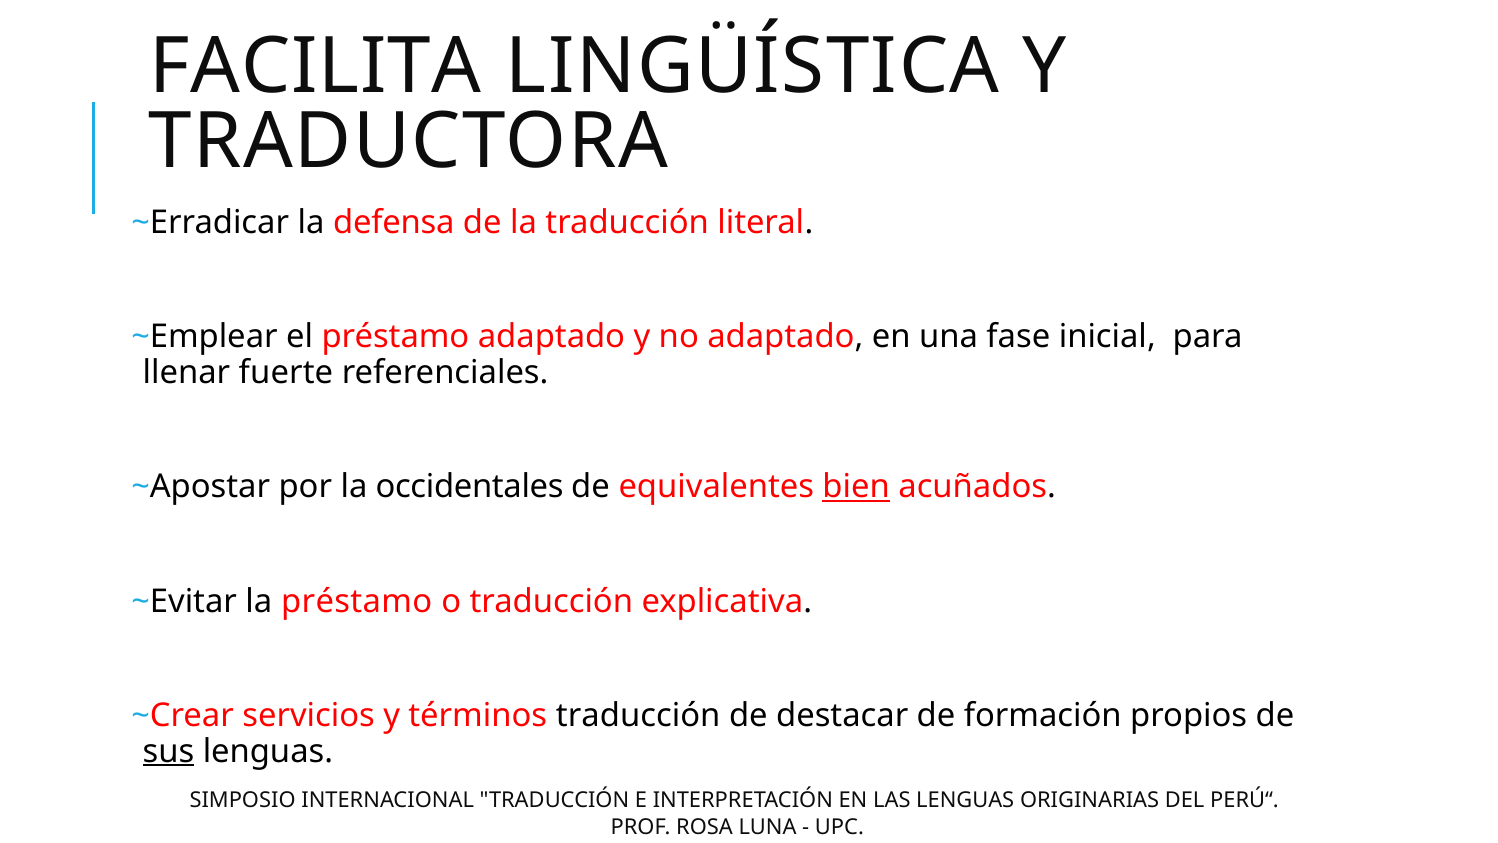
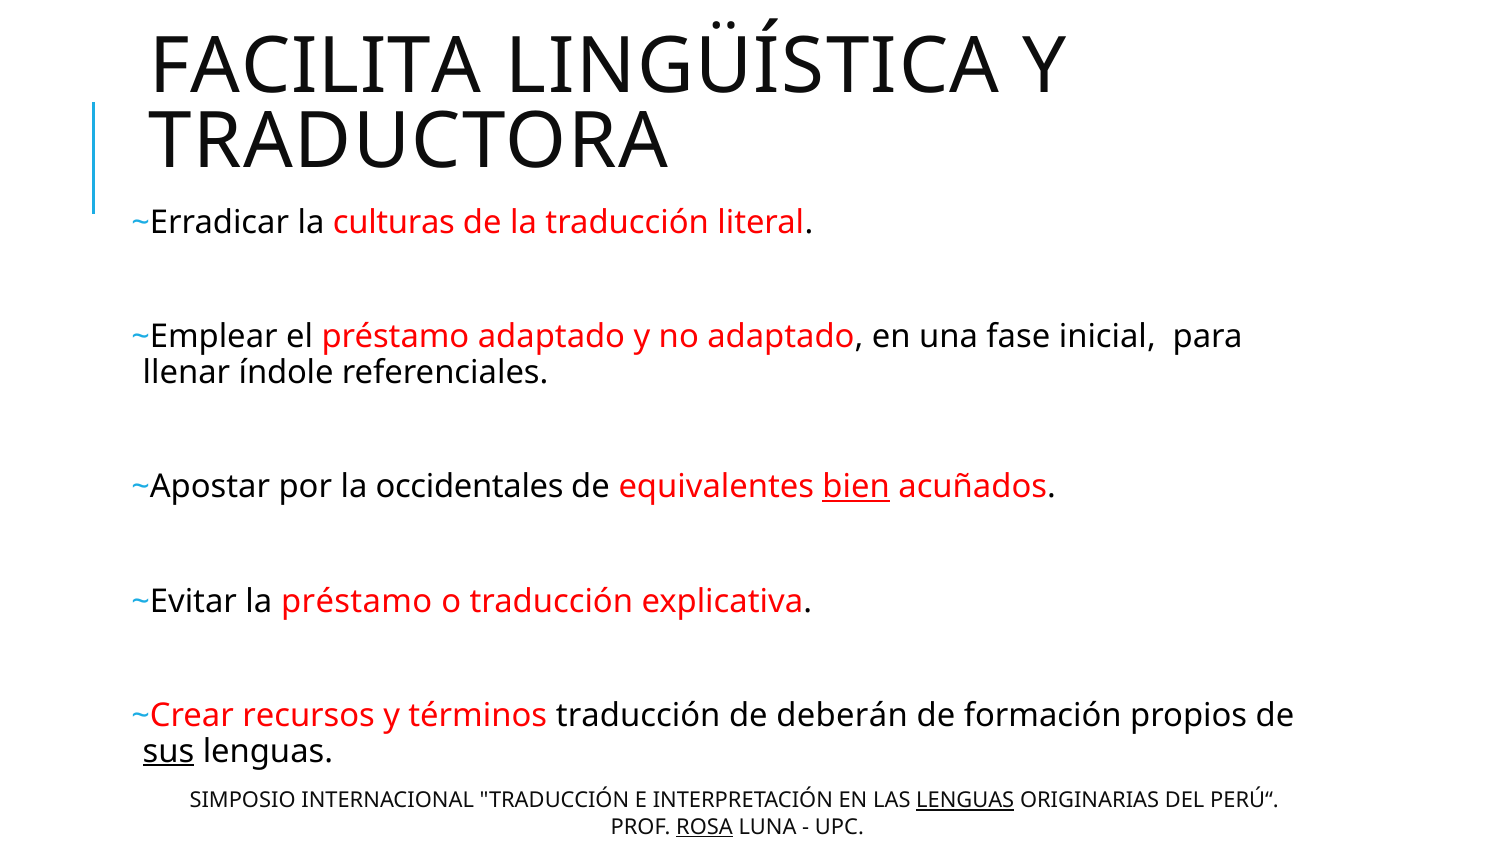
defensa: defensa -> culturas (394, 222)
fuerte: fuerte -> índole (286, 372)
servicios: servicios -> recursos (309, 716)
destacar: destacar -> deberán (842, 716)
LENGUAS underline: none -> present (965, 800)
ROSA underline: none -> present (705, 826)
